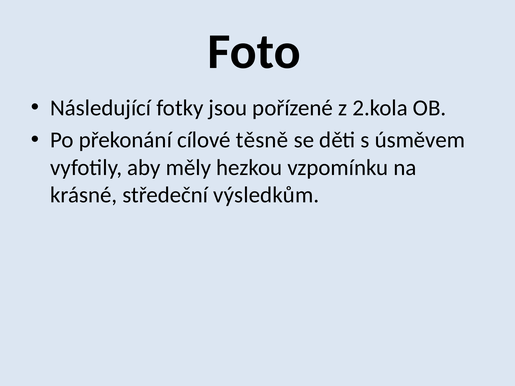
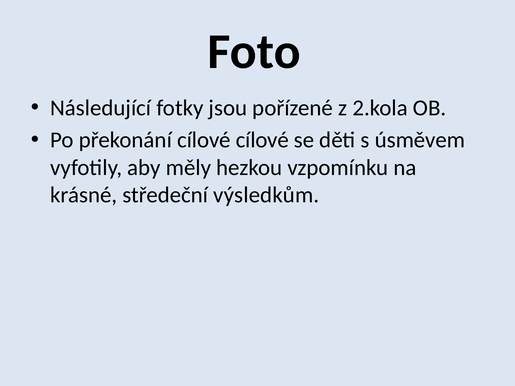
cílové těsně: těsně -> cílové (262, 140)
